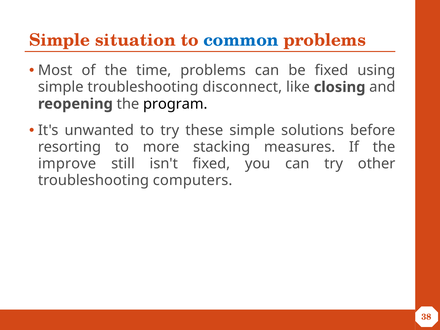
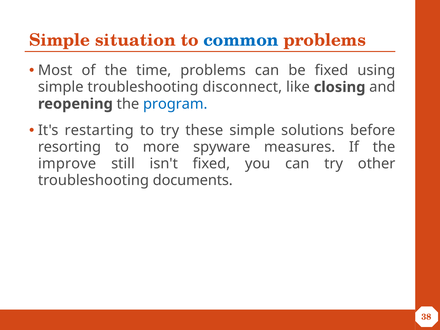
program colour: black -> blue (175, 104)
unwanted: unwanted -> restarting (99, 130)
stacking: stacking -> spyware (222, 147)
computers: computers -> documents (193, 180)
